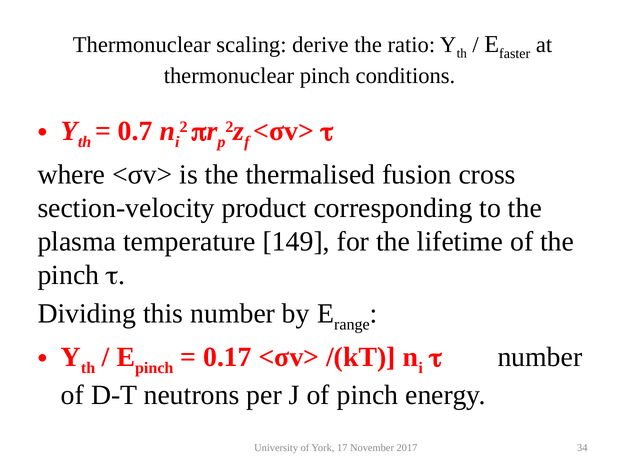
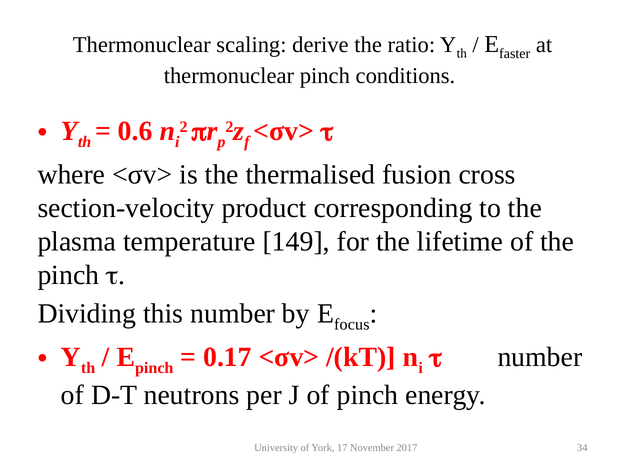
0.7: 0.7 -> 0.6 (135, 131)
range: range -> focus (352, 324)
